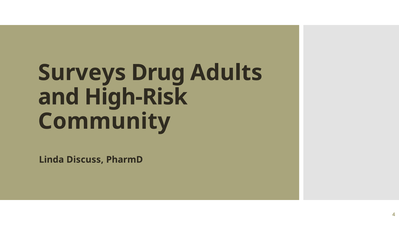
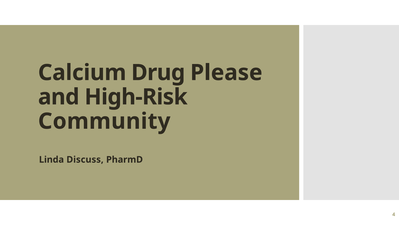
Surveys: Surveys -> Calcium (82, 72)
Adults: Adults -> Please (226, 72)
